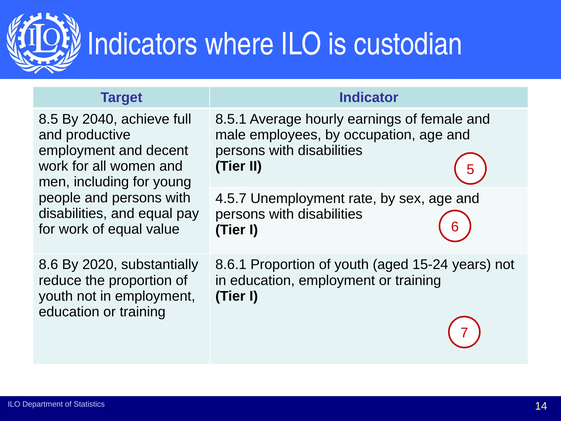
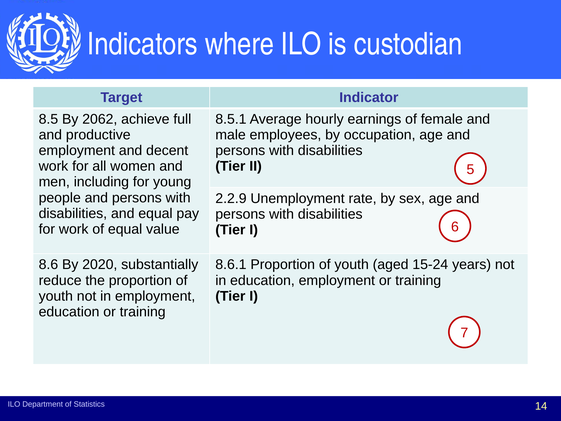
2040: 2040 -> 2062 (100, 119)
4.5.7: 4.5.7 -> 2.2.9 (231, 198)
